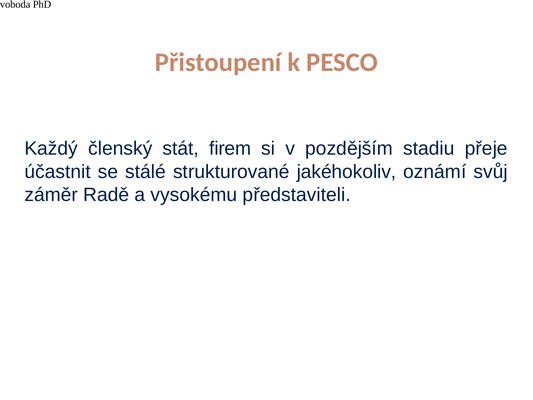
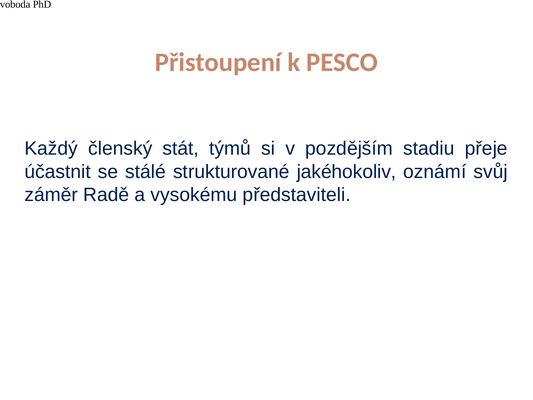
firem: firem -> týmů (230, 148)
